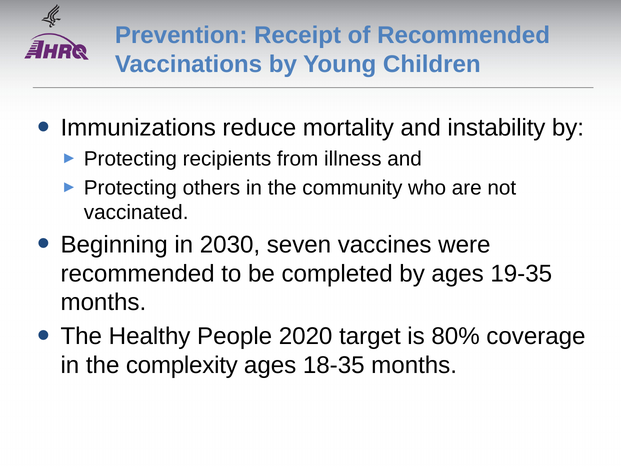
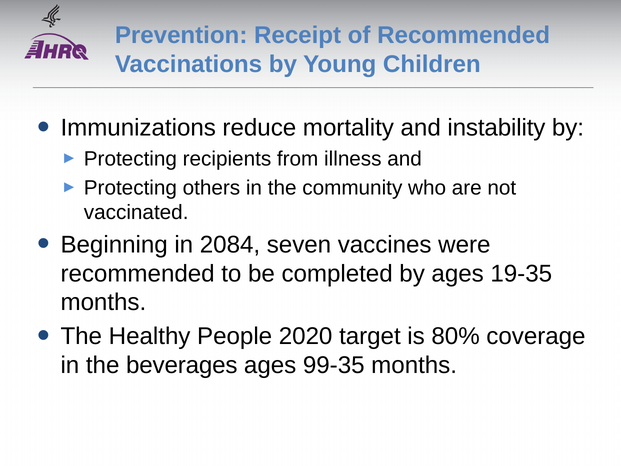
2030: 2030 -> 2084 (230, 244)
complexity: complexity -> beverages (182, 365)
18-35: 18-35 -> 99-35 (334, 365)
